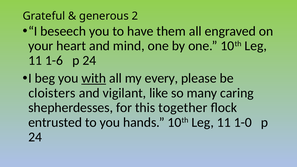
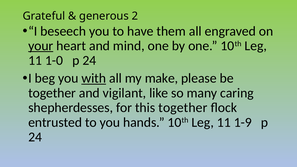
your underline: none -> present (41, 46)
1-6: 1-6 -> 1-0 (54, 61)
every: every -> make (161, 78)
cloisters: cloisters -> together (52, 93)
1-0: 1-0 -> 1-9 (243, 122)
